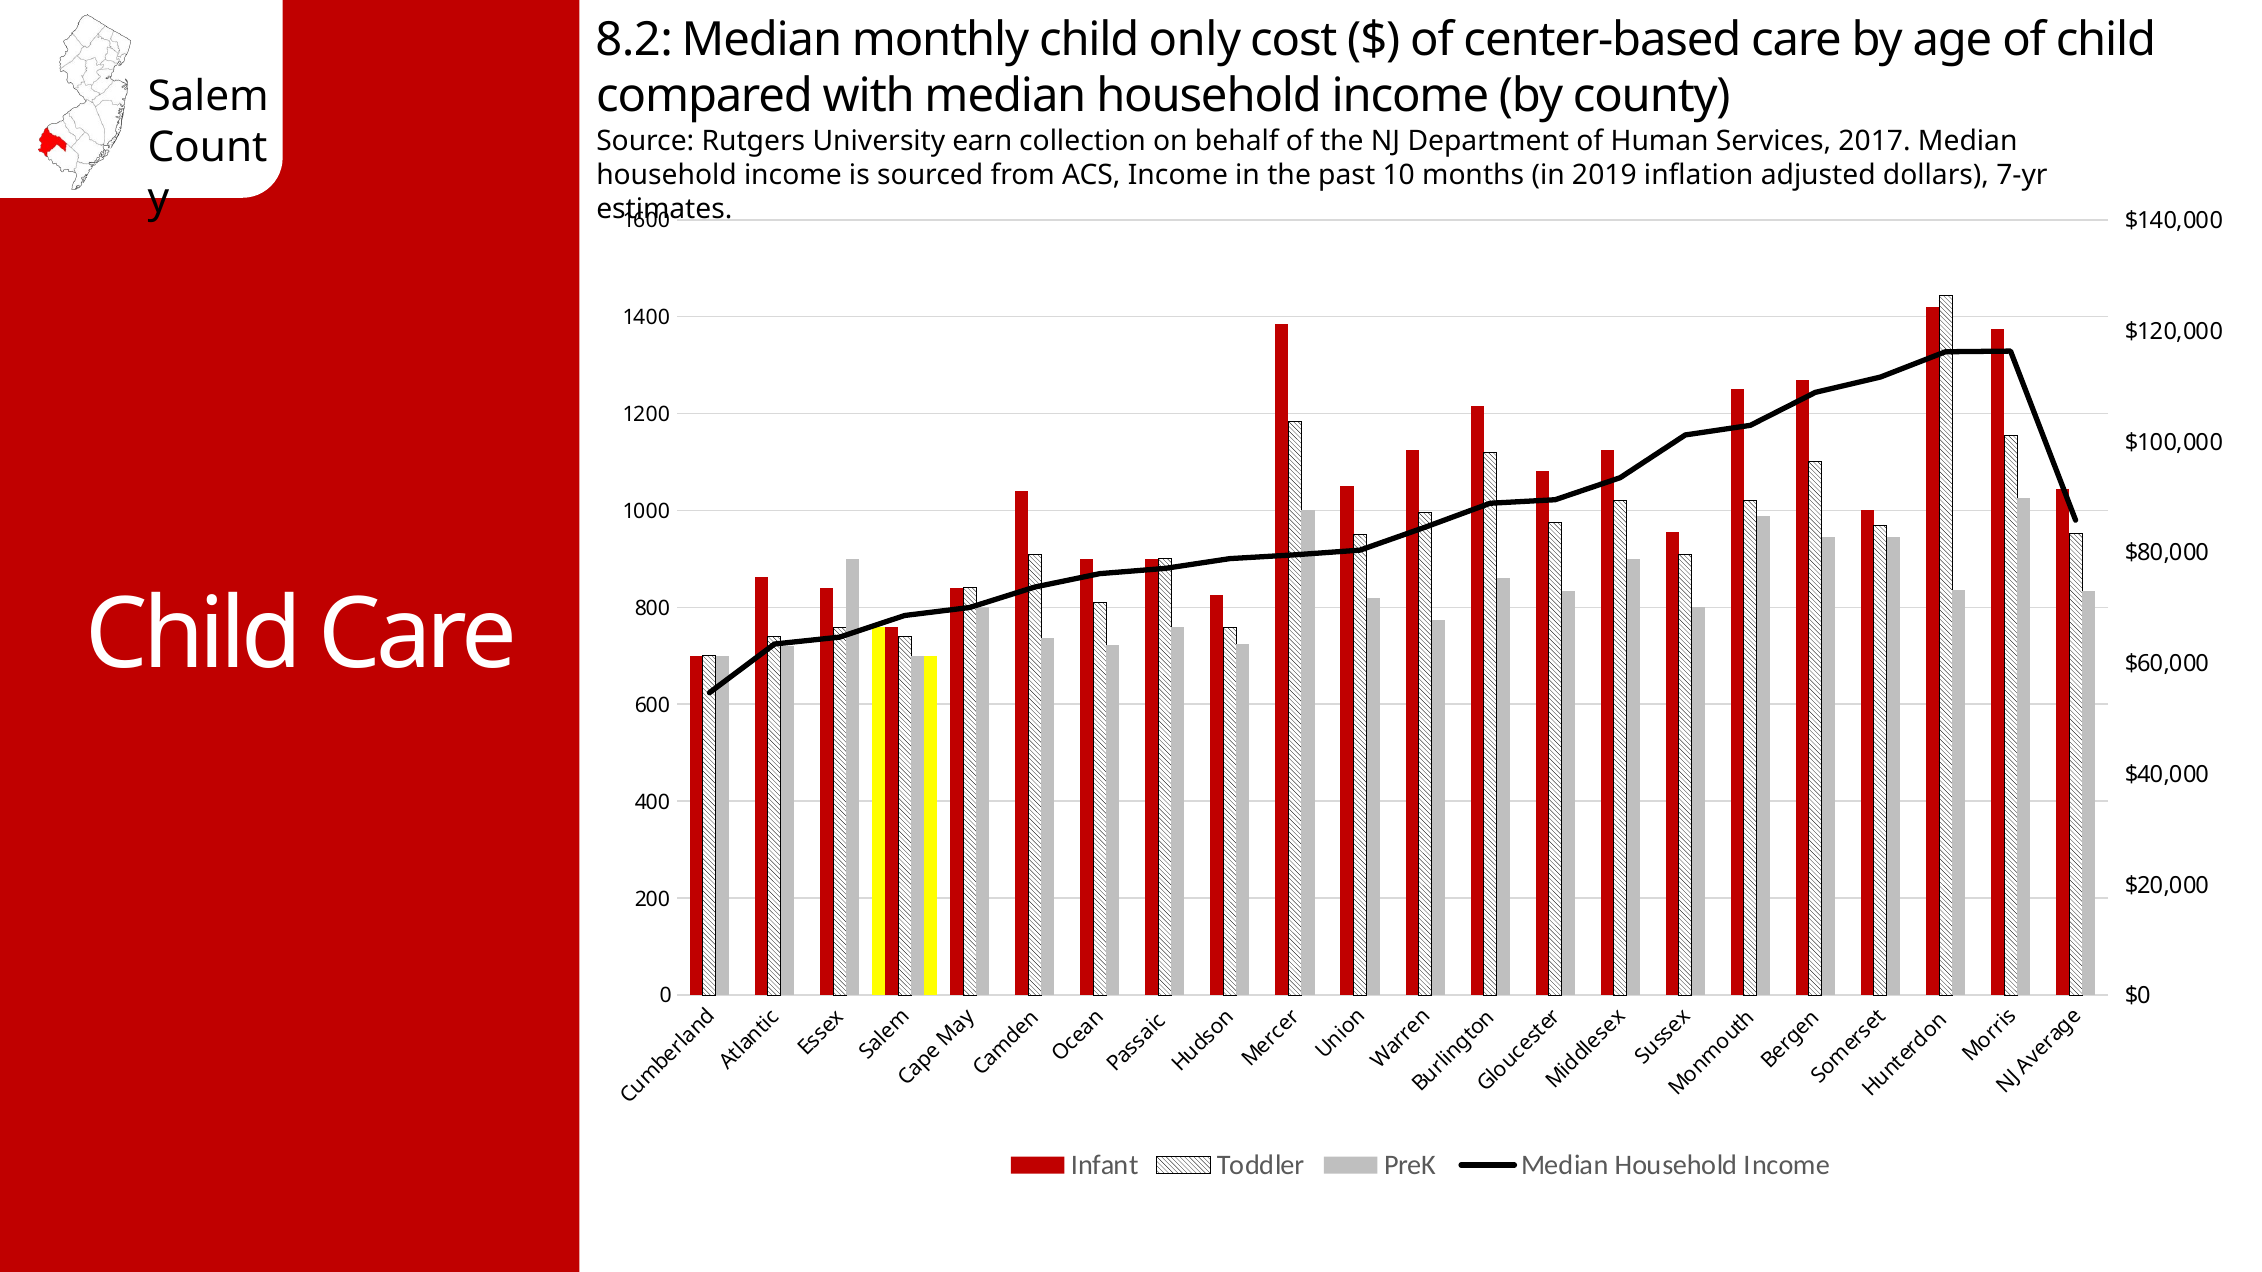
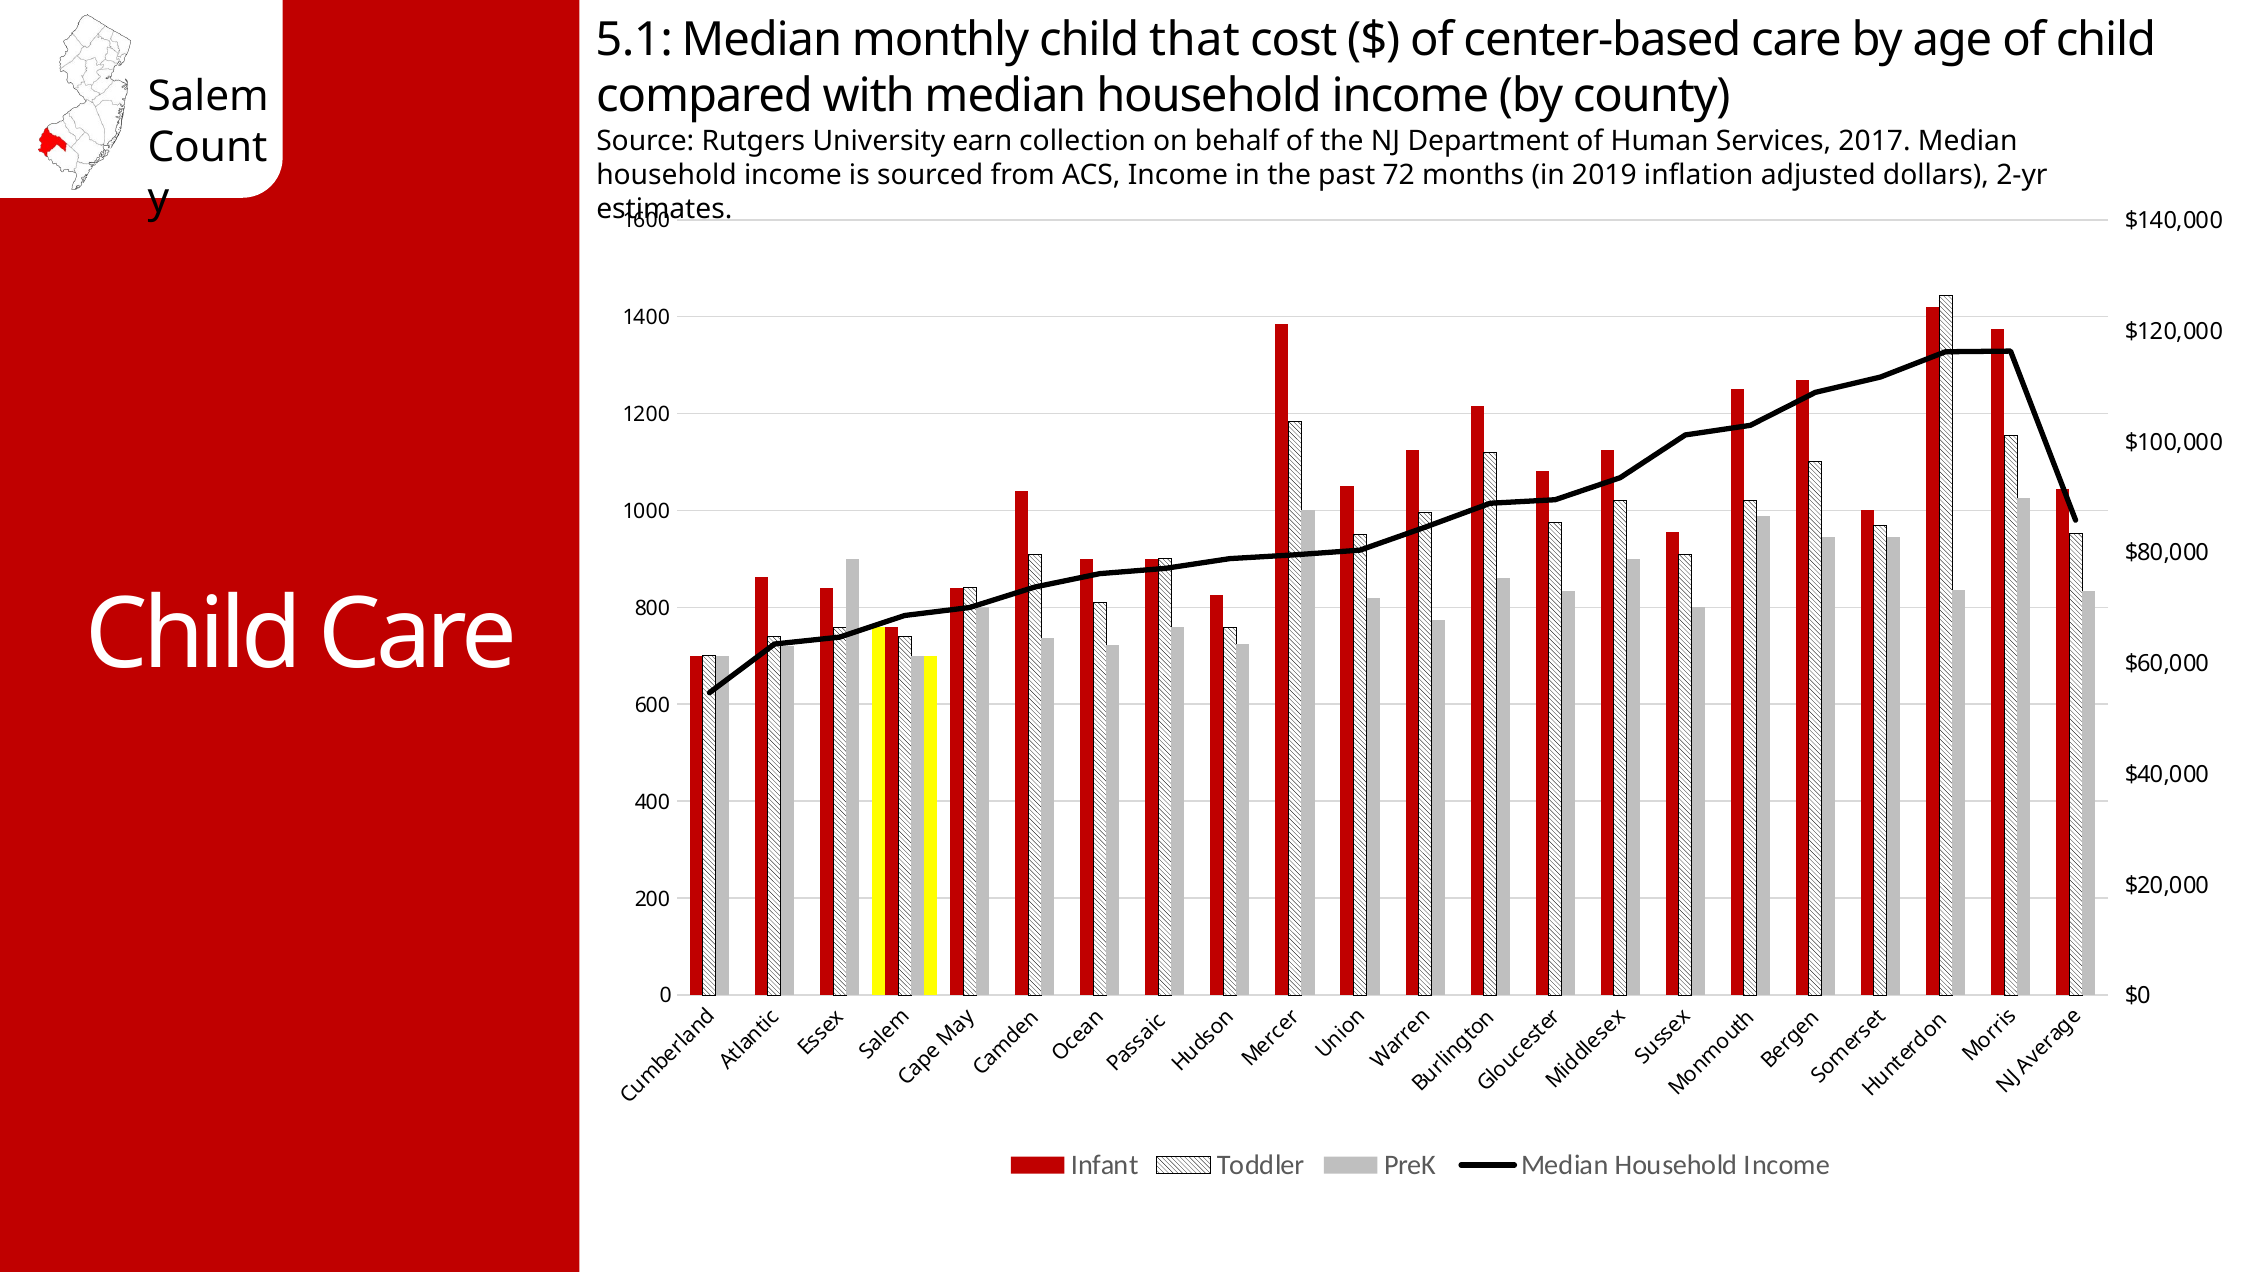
8.2: 8.2 -> 5.1 (634, 40)
only: only -> that (1195, 40)
10: 10 -> 72 (1399, 175)
7-yr: 7-yr -> 2-yr (2022, 175)
